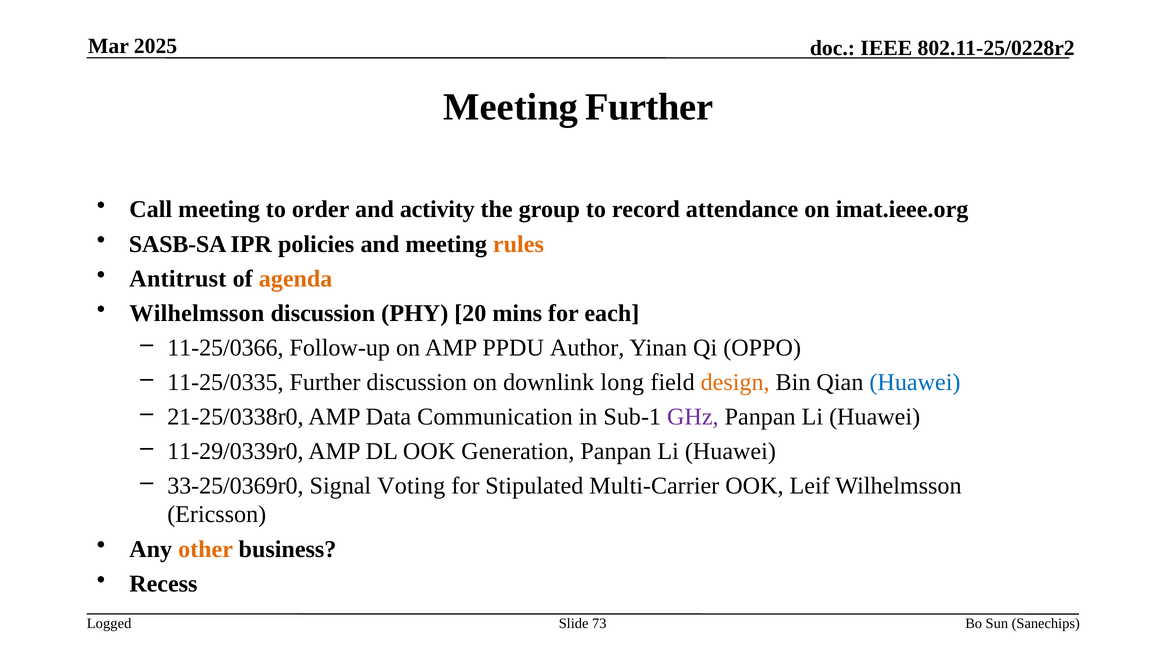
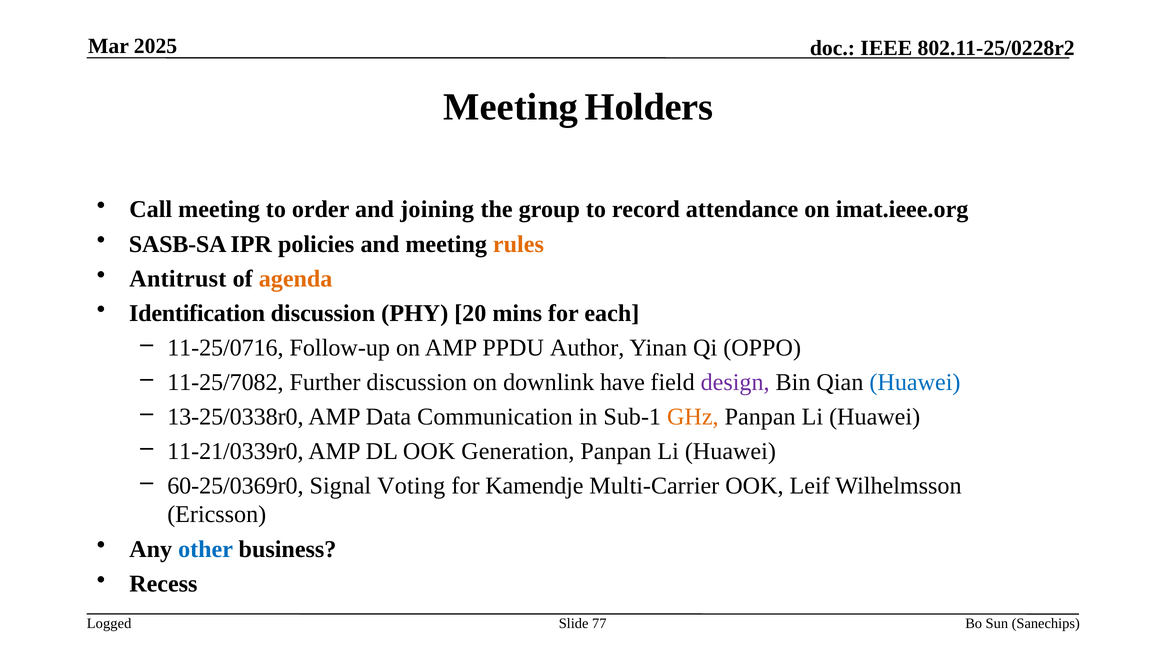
Meeting Further: Further -> Holders (649, 107)
activity: activity -> joining (437, 210)
Wilhelmsson: Wilhelmsson -> Identification (197, 314)
11-25/0366: 11-25/0366 -> 11-25/0716 (225, 348)
11-25/0335: 11-25/0335 -> 11-25/7082 (225, 383)
long: long -> have (622, 383)
design colour: orange -> purple (735, 383)
21-25/0338r0: 21-25/0338r0 -> 13-25/0338r0 (235, 417)
GHz colour: purple -> orange (693, 417)
11-29/0339r0: 11-29/0339r0 -> 11-21/0339r0 (235, 451)
33-25/0369r0: 33-25/0369r0 -> 60-25/0369r0 (235, 486)
Stipulated: Stipulated -> Kamendje (534, 486)
other colour: orange -> blue (206, 549)
73: 73 -> 77 (599, 624)
